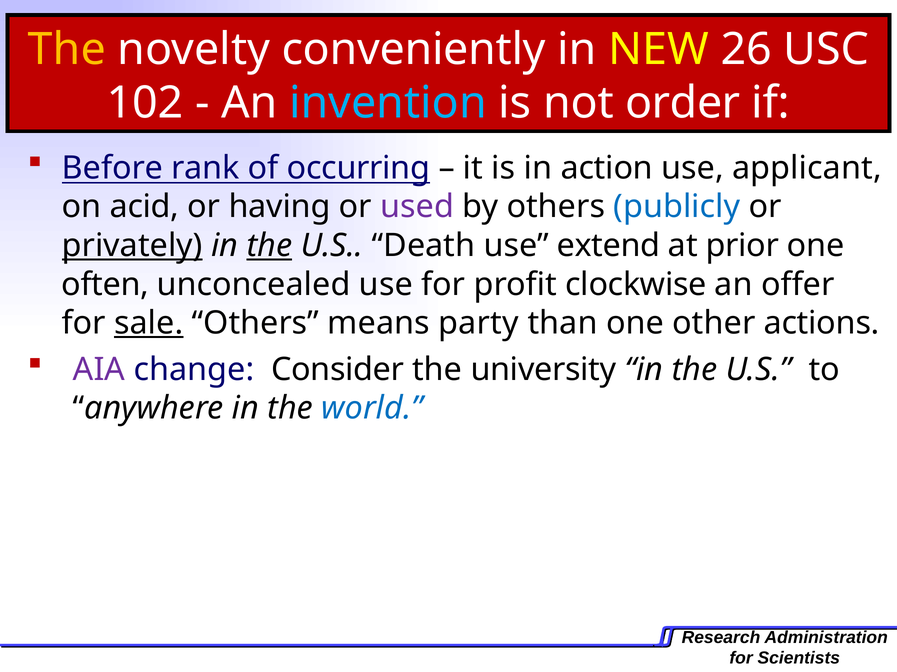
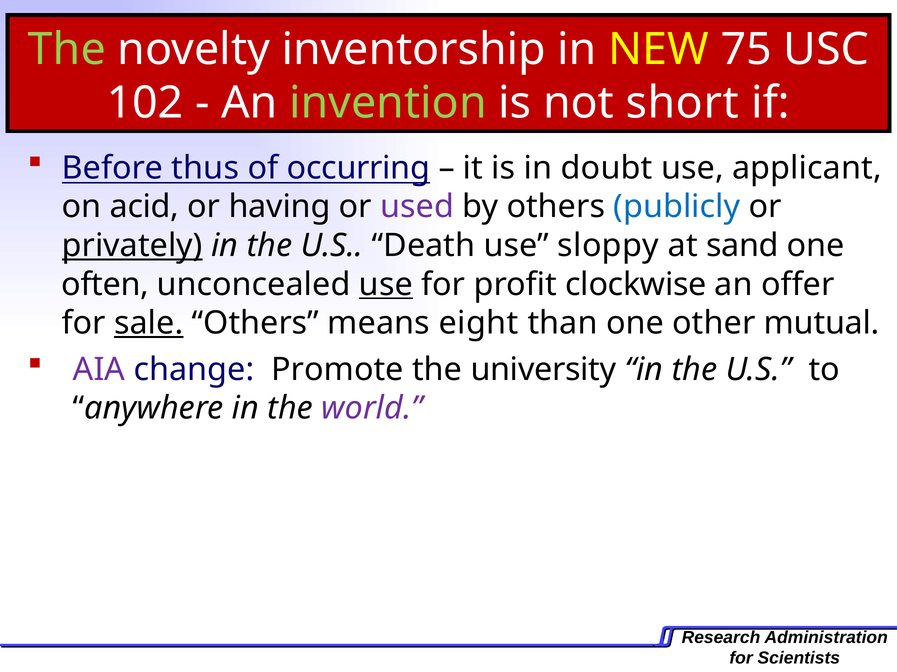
The colour: yellow -> light green (67, 49)
conveniently: conveniently -> inventorship (414, 49)
26: 26 -> 75 (746, 49)
invention colour: light blue -> light green (388, 103)
order: order -> short (682, 103)
rank: rank -> thus (205, 168)
action: action -> doubt (607, 168)
the underline: present -> none (269, 246)
extend: extend -> sloppy (608, 246)
prior: prior -> sand (742, 246)
use underline: none -> present (386, 285)
party: party -> eight (479, 323)
actions: actions -> mutual (822, 323)
Consider: Consider -> Promote (338, 370)
world colour: blue -> purple (372, 409)
